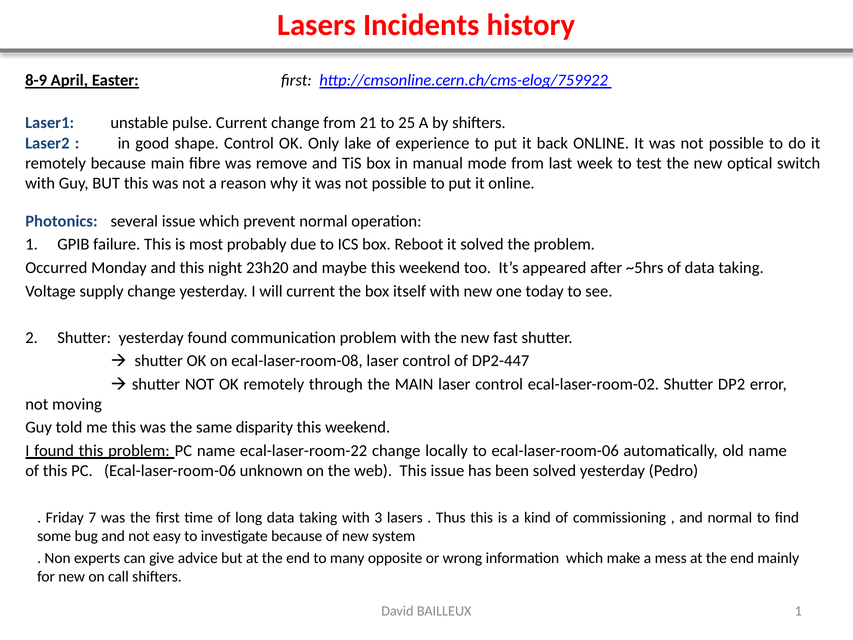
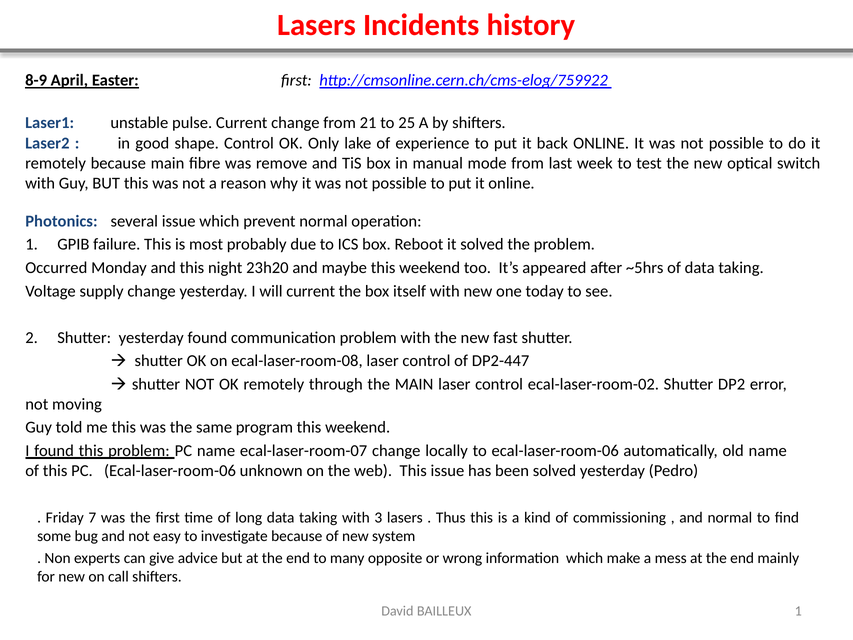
disparity: disparity -> program (264, 427)
ecal-laser-room-22: ecal-laser-room-22 -> ecal-laser-room-07 (304, 451)
